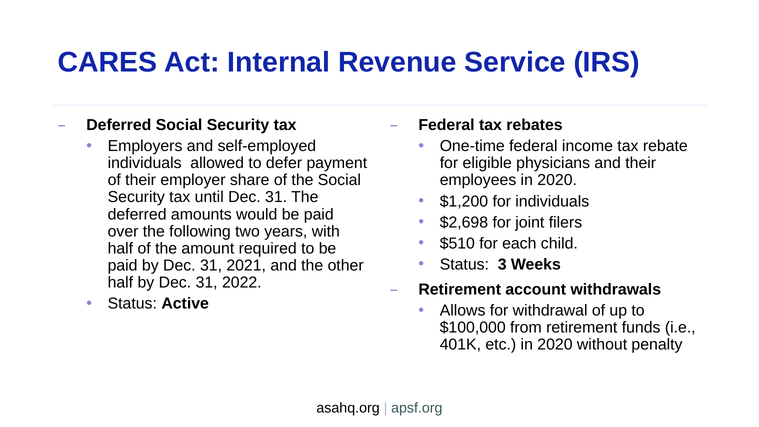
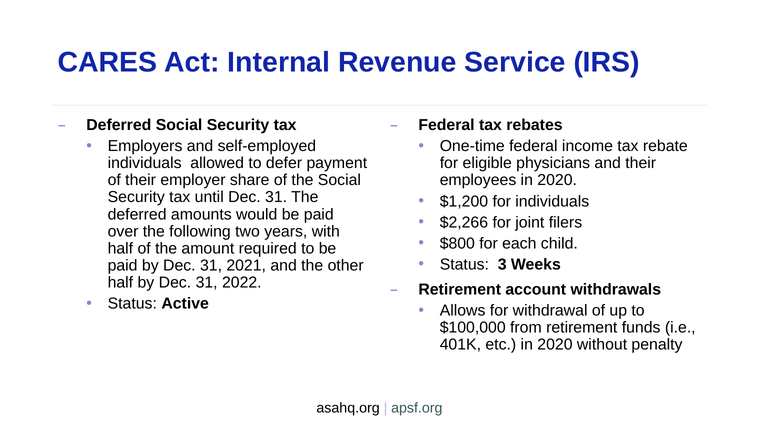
$2,698: $2,698 -> $2,266 (464, 222)
$510: $510 -> $800 (457, 243)
